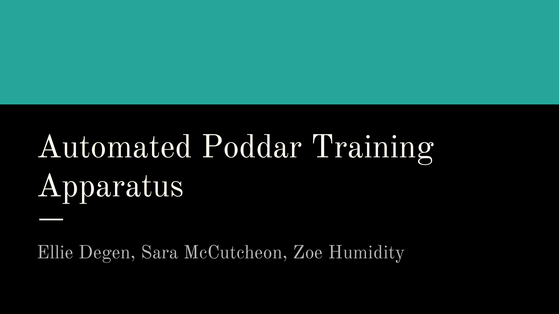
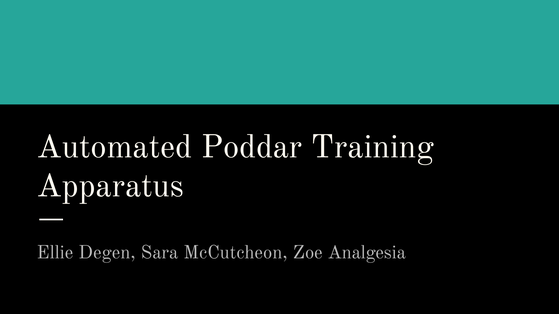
Humidity: Humidity -> Analgesia (367, 253)
